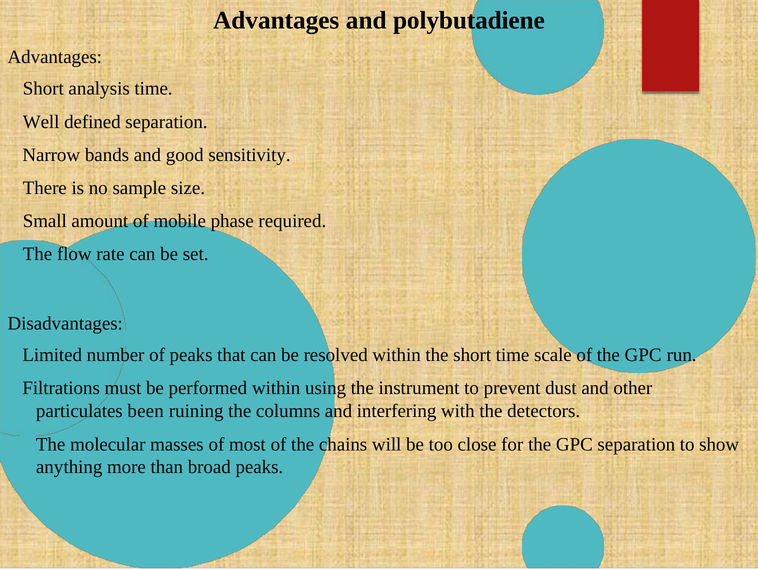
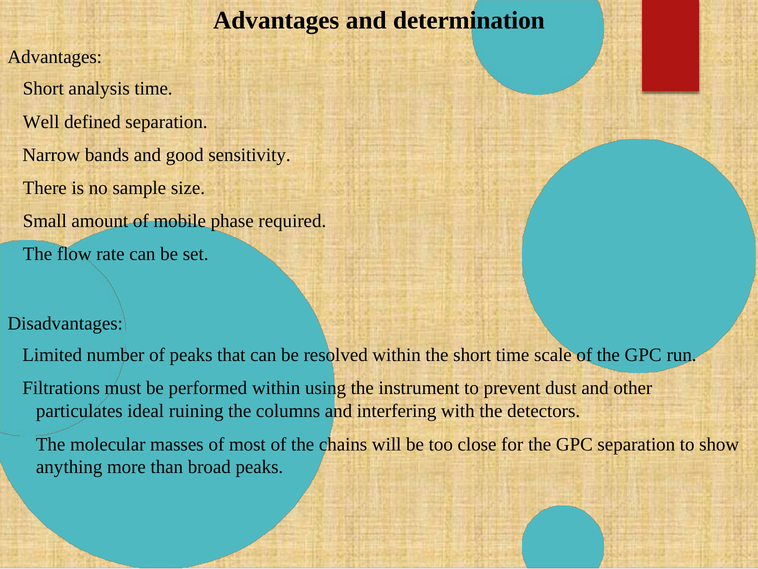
polybutadiene: polybutadiene -> determination (469, 20)
been: been -> ideal (146, 410)
